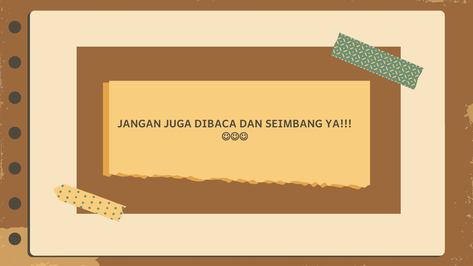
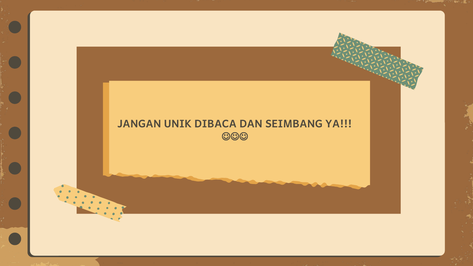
JUGA: JUGA -> UNIK (178, 124)
